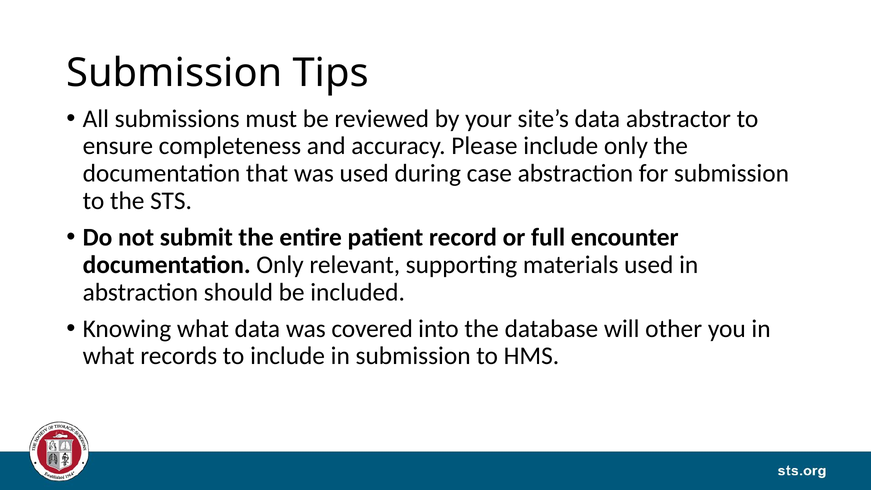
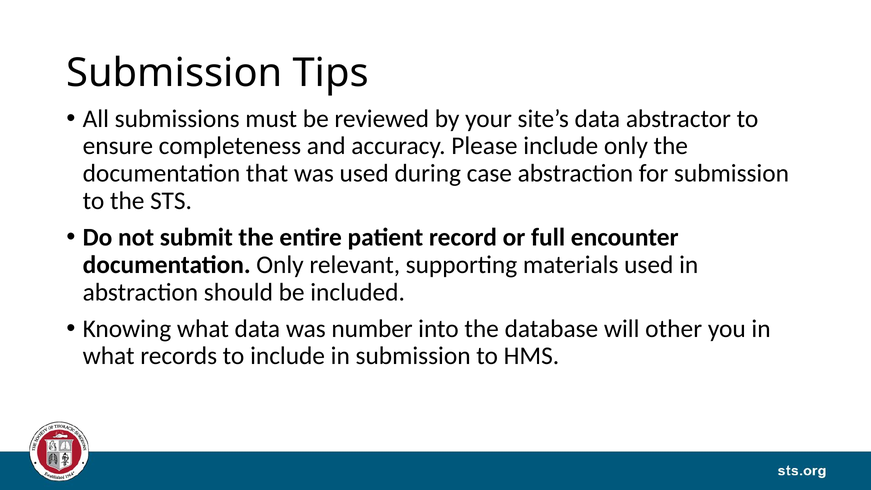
covered: covered -> number (372, 329)
